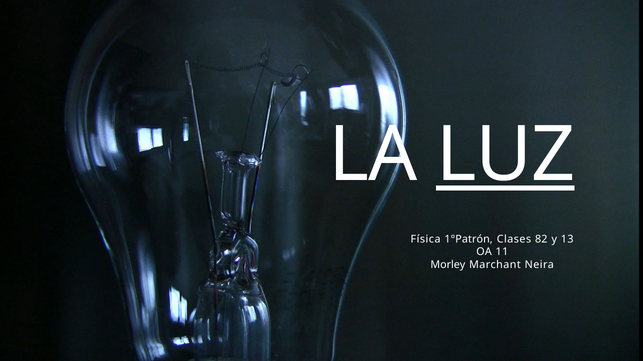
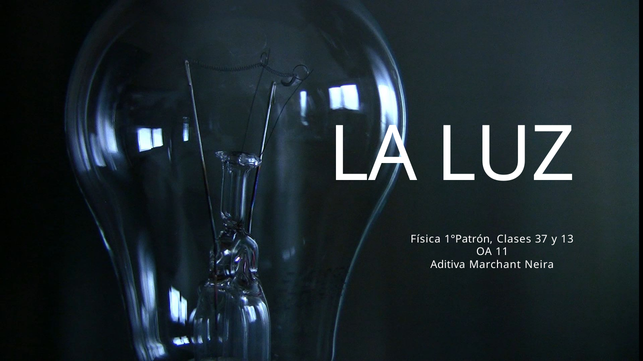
LUZ underline: present -> none (506, 155)
82: 82 -> 37 (541, 240)
Morley: Morley -> Aditiva (448, 265)
